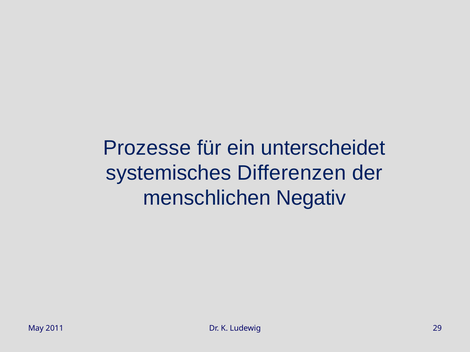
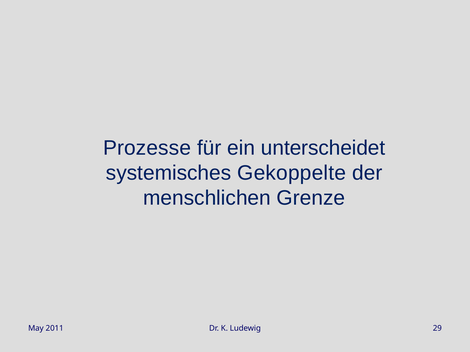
Differenzen: Differenzen -> Gekoppelte (292, 173)
Negativ: Negativ -> Grenze (311, 198)
